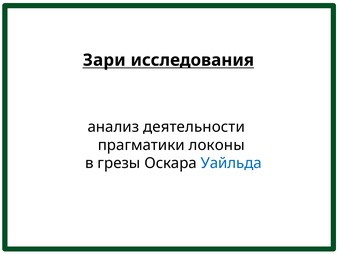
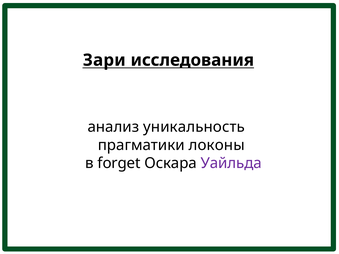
деятельности: деятельности -> уникальность (194, 127)
грезы: грезы -> forget (119, 163)
Уайльда colour: blue -> purple (231, 163)
